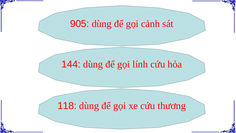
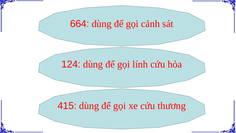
905: 905 -> 664 (80, 24)
144: 144 -> 124 (71, 64)
118: 118 -> 415 (67, 106)
